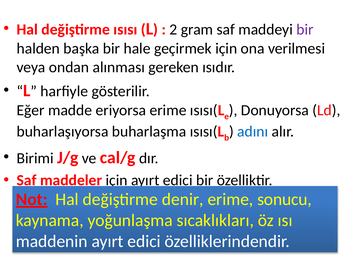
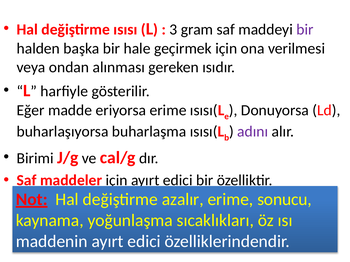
2: 2 -> 3 (173, 30)
adını colour: blue -> purple (253, 132)
denir: denir -> azalır (183, 200)
